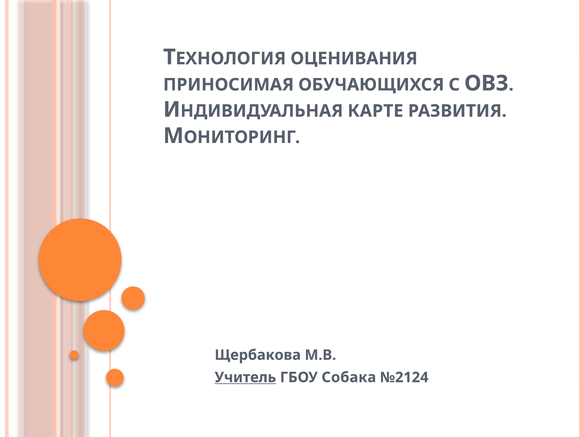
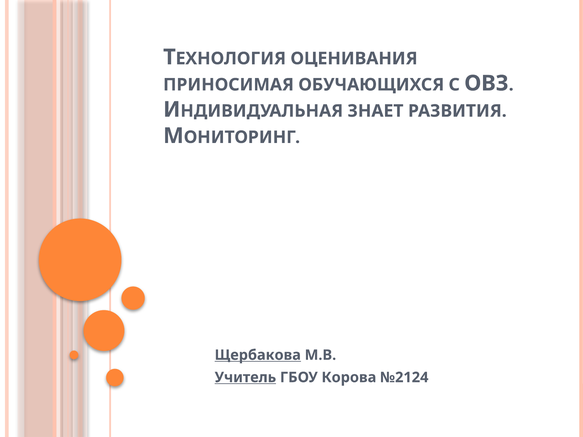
КАРТЕ: КАРТЕ -> ЗНАЕТ (375, 111)
Щербакова underline: none -> present (258, 355)
Собака: Собака -> Корова (349, 378)
